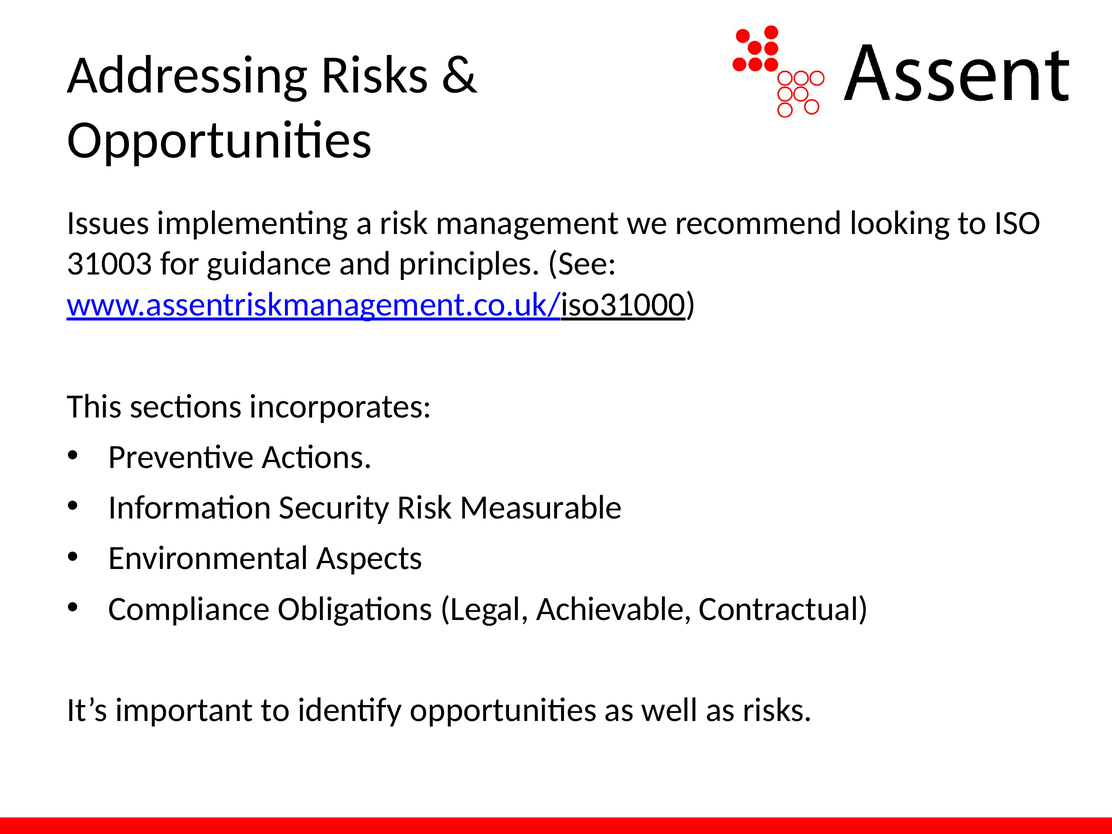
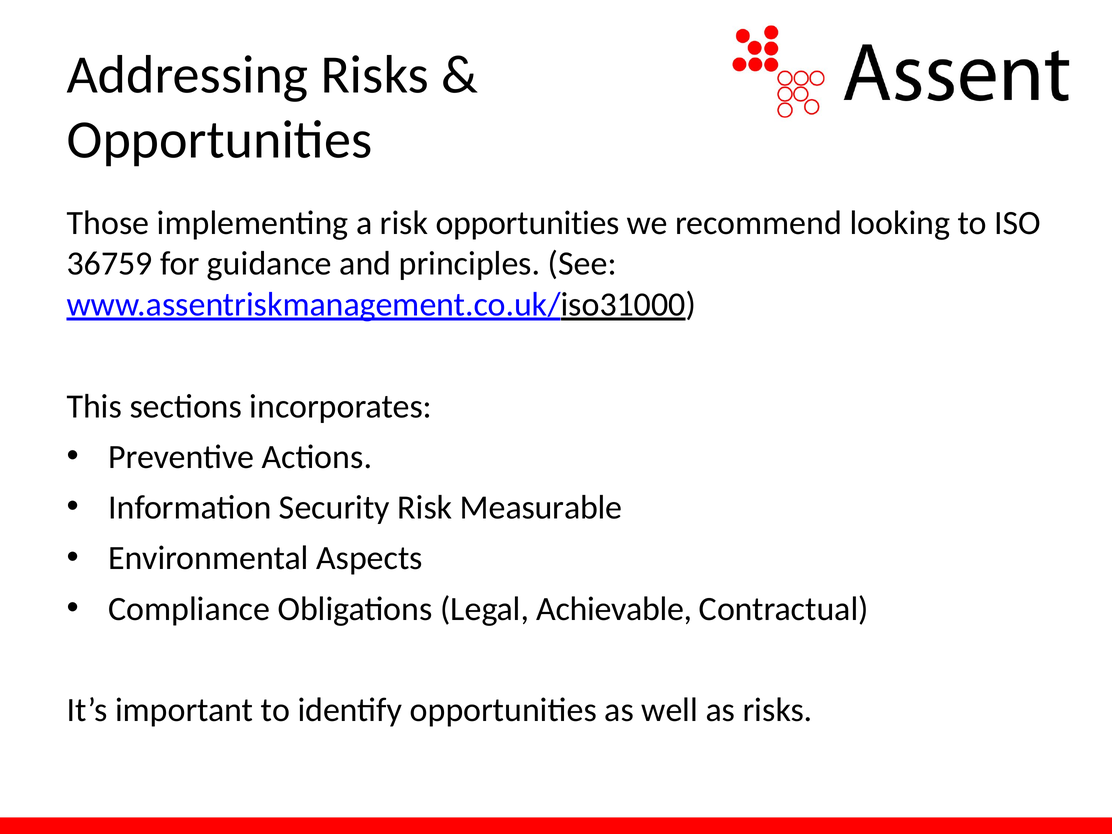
Issues: Issues -> Those (108, 223)
risk management: management -> opportunities (528, 223)
31003: 31003 -> 36759 (110, 264)
